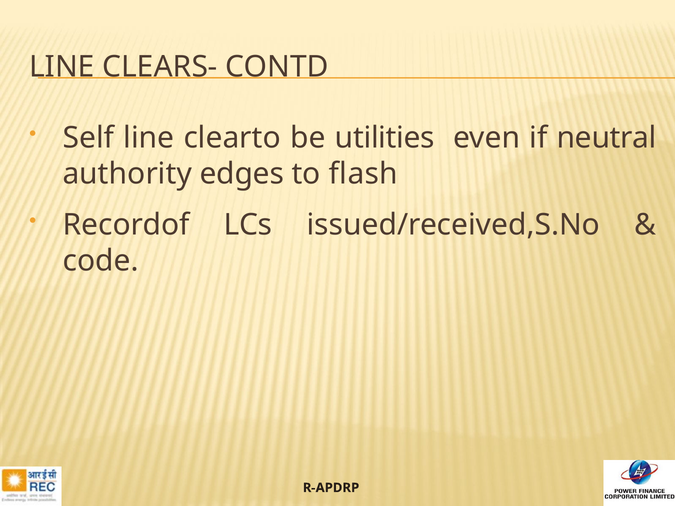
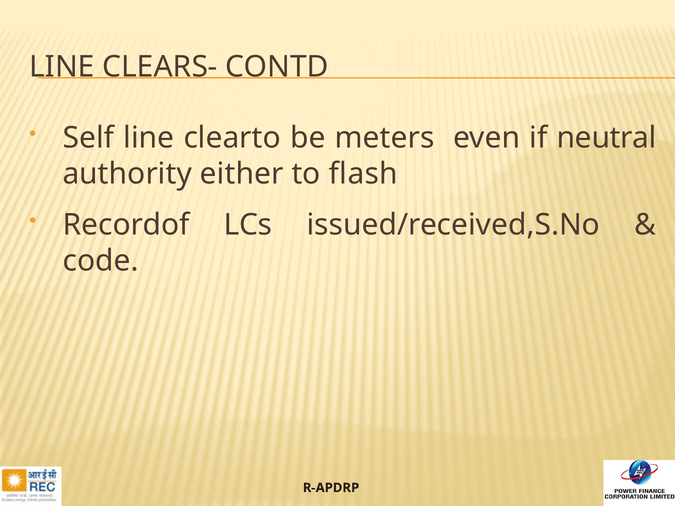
utilities: utilities -> meters (385, 138)
edges: edges -> either (242, 174)
